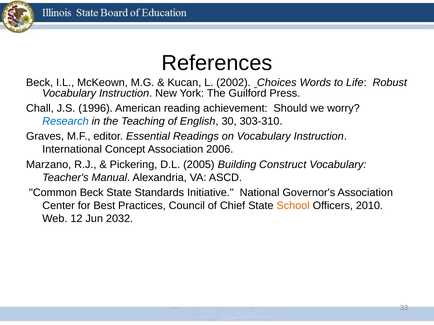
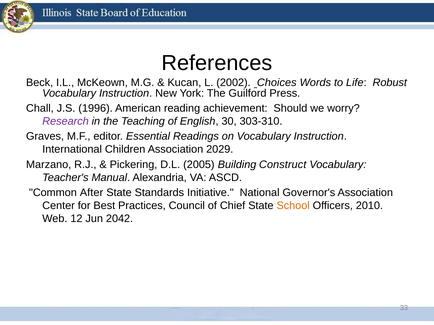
Research colour: blue -> purple (66, 121)
Concept: Concept -> Children (125, 150)
2006: 2006 -> 2029 (220, 150)
Common Beck: Beck -> After (92, 193)
2032: 2032 -> 2042 (120, 219)
